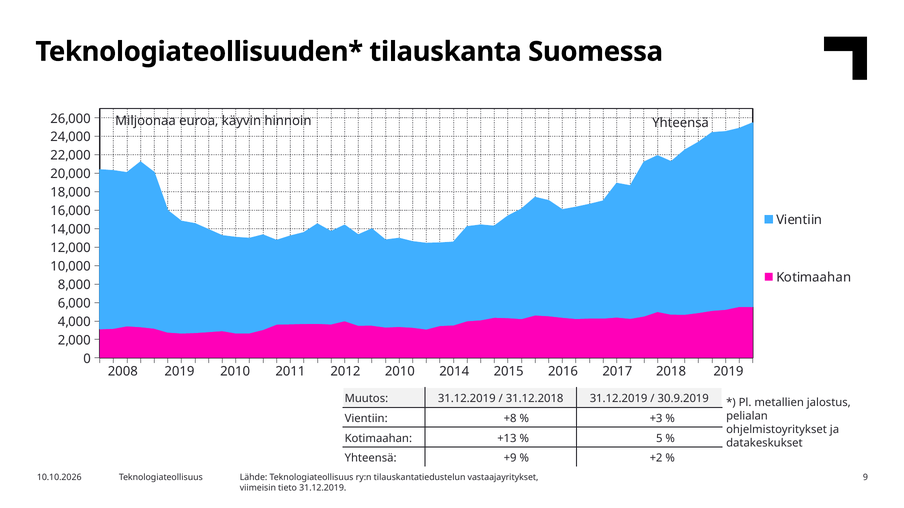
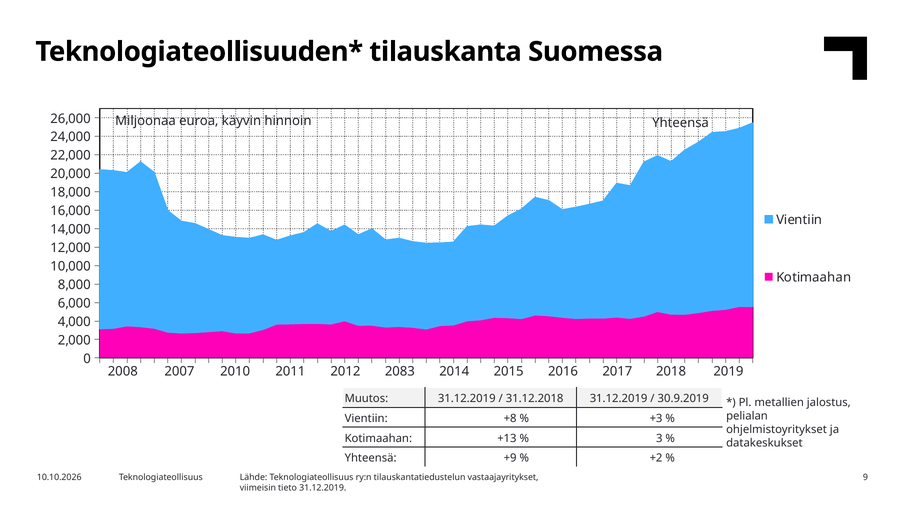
2008 2019: 2019 -> 2007 (179, 372)
2012 2010: 2010 -> 2083 (400, 372)
5: 5 -> 3 (659, 439)
